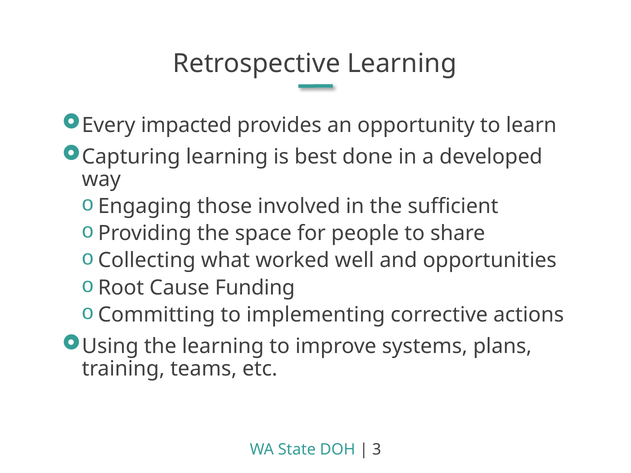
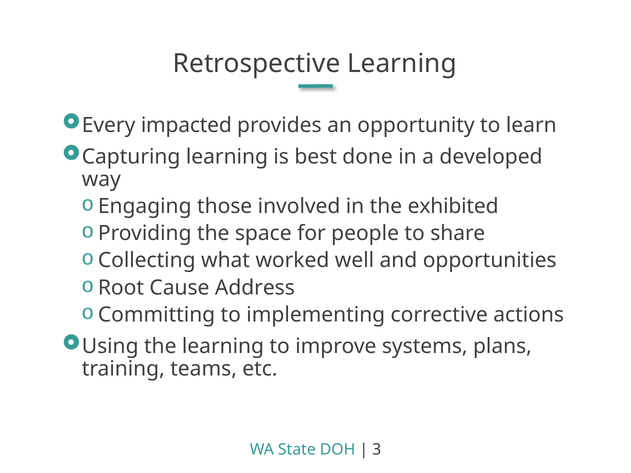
sufficient: sufficient -> exhibited (453, 206)
Funding: Funding -> Address (255, 288)
